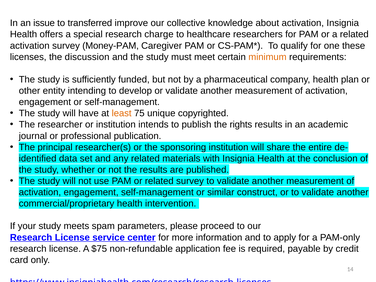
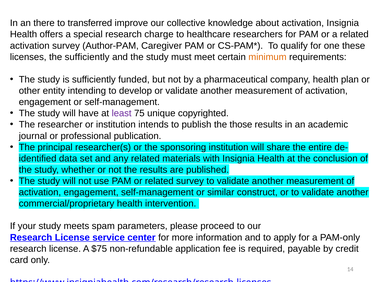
issue: issue -> there (44, 23)
Money-PAM: Money-PAM -> Author-PAM (111, 46)
the discussion: discussion -> sufficiently (87, 57)
least colour: orange -> purple (122, 113)
rights: rights -> those (241, 125)
